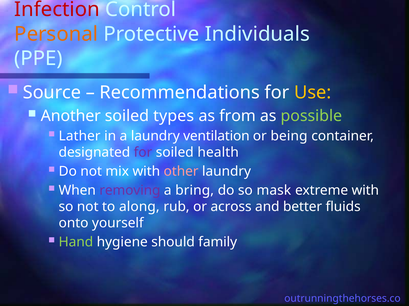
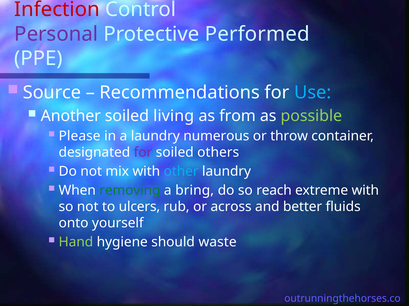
Personal colour: orange -> purple (56, 34)
Individuals: Individuals -> Performed (257, 34)
Use colour: yellow -> light blue (313, 93)
types: types -> living (174, 116)
Lather: Lather -> Please (80, 136)
ventilation: ventilation -> numerous (216, 136)
being: being -> throw (289, 136)
health: health -> others (218, 153)
other colour: pink -> light blue (181, 172)
removing colour: purple -> green (130, 191)
mask: mask -> reach (274, 191)
along: along -> ulcers (139, 207)
family: family -> waste (218, 243)
